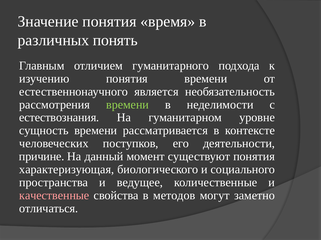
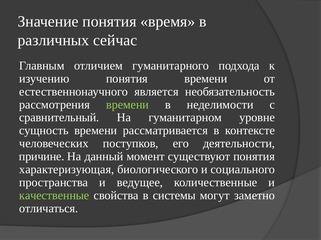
понять: понять -> сейчас (115, 40)
естествознания: естествознания -> сравнительный (59, 118)
качественные colour: pink -> light green (54, 196)
методов: методов -> системы (174, 196)
